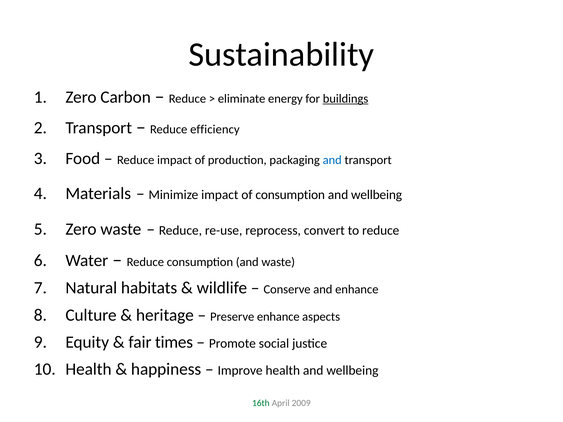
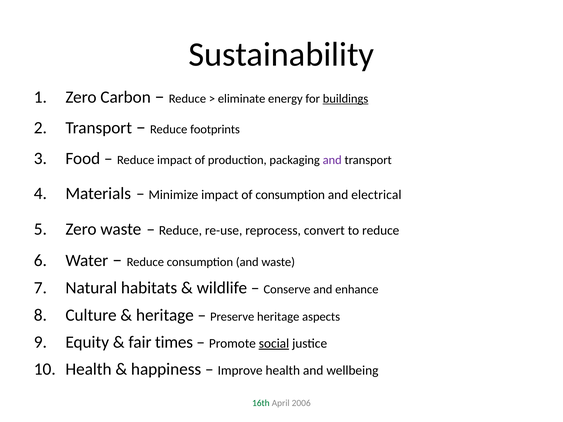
efficiency: efficiency -> footprints (215, 129)
and colour: blue -> purple (332, 160)
wellbeing: wellbeing -> electrical (376, 195)
Preserve enhance: enhance -> heritage (278, 317)
social underline: none -> present (274, 344)
2009: 2009 -> 2006 (301, 403)
